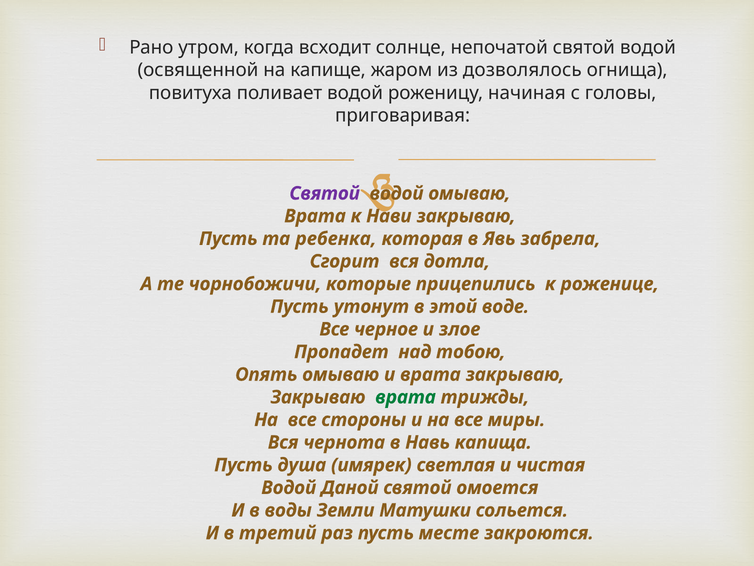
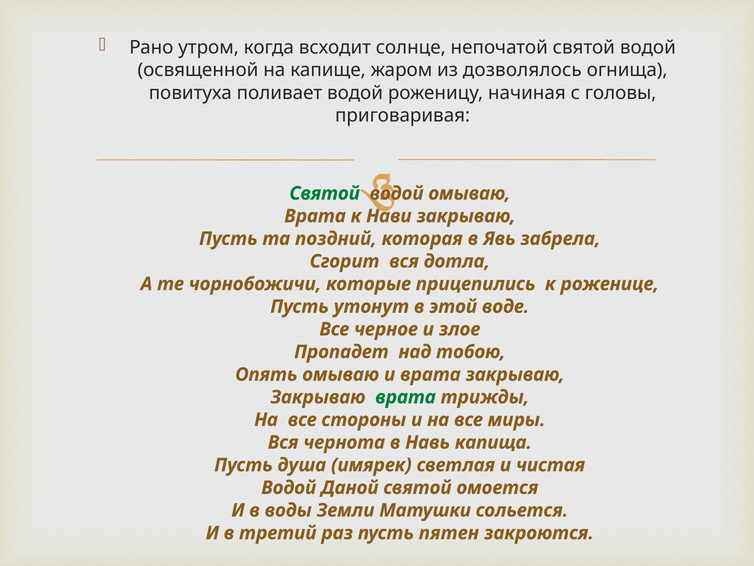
Святой colour: purple -> green (325, 193)
ребенка: ребенка -> поздний (336, 239)
месте: месте -> пятен (449, 533)
